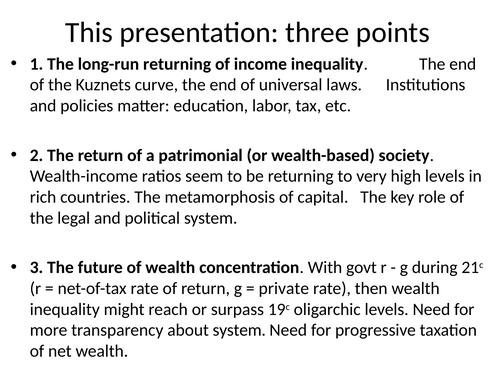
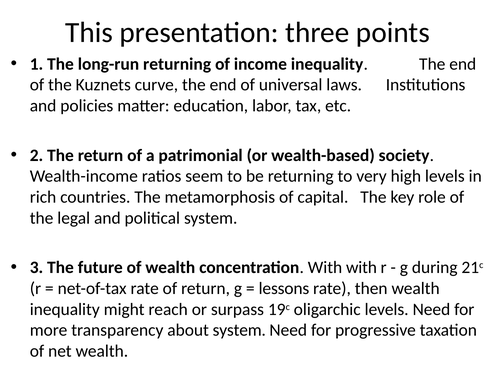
With govt: govt -> with (361, 268)
private: private -> lessons (284, 289)
